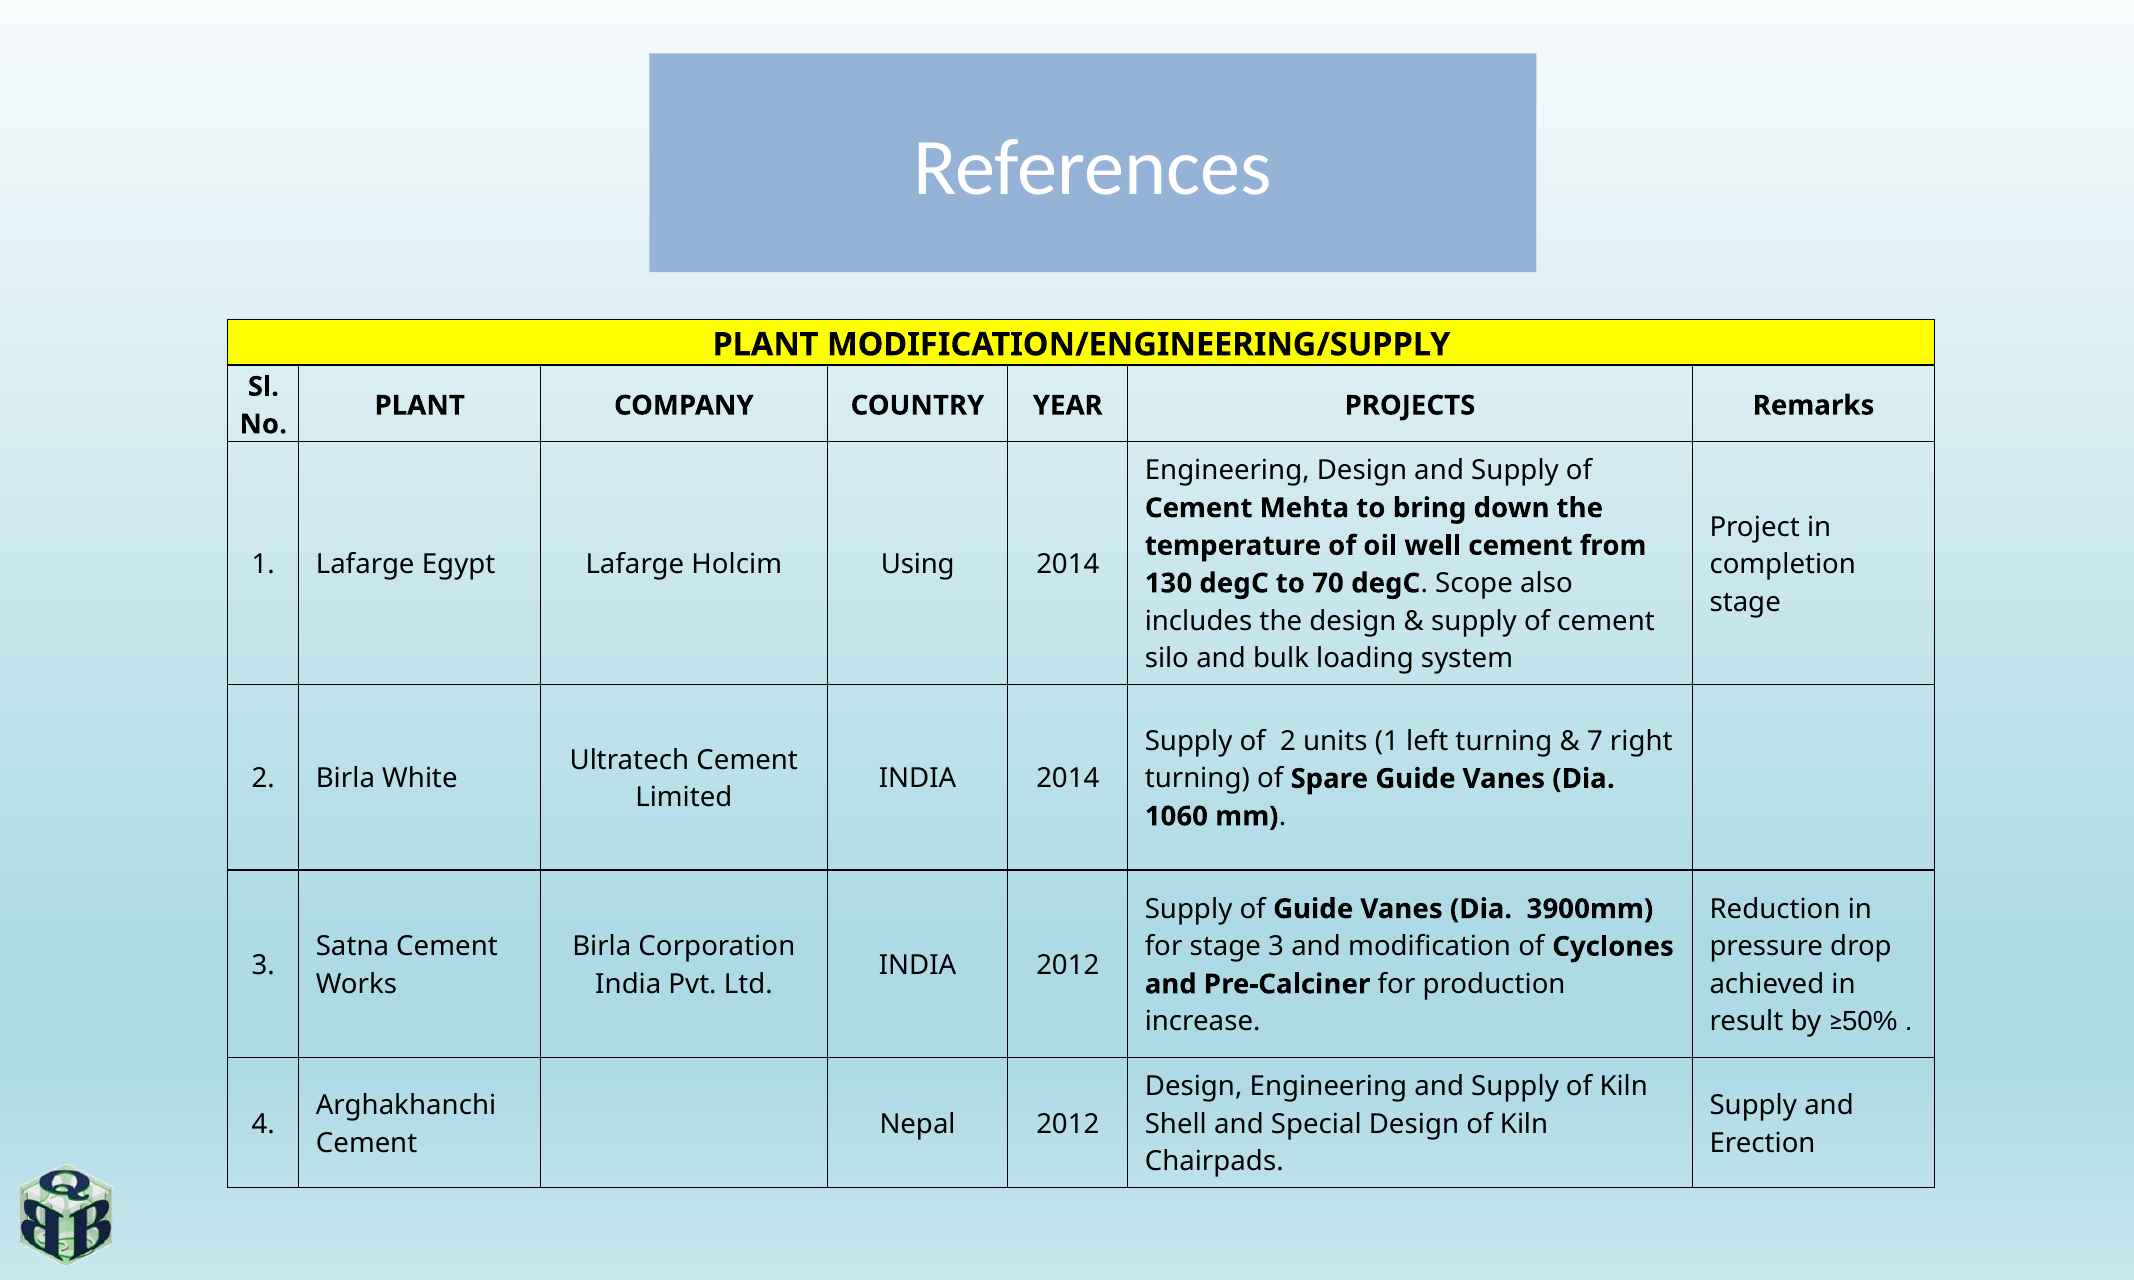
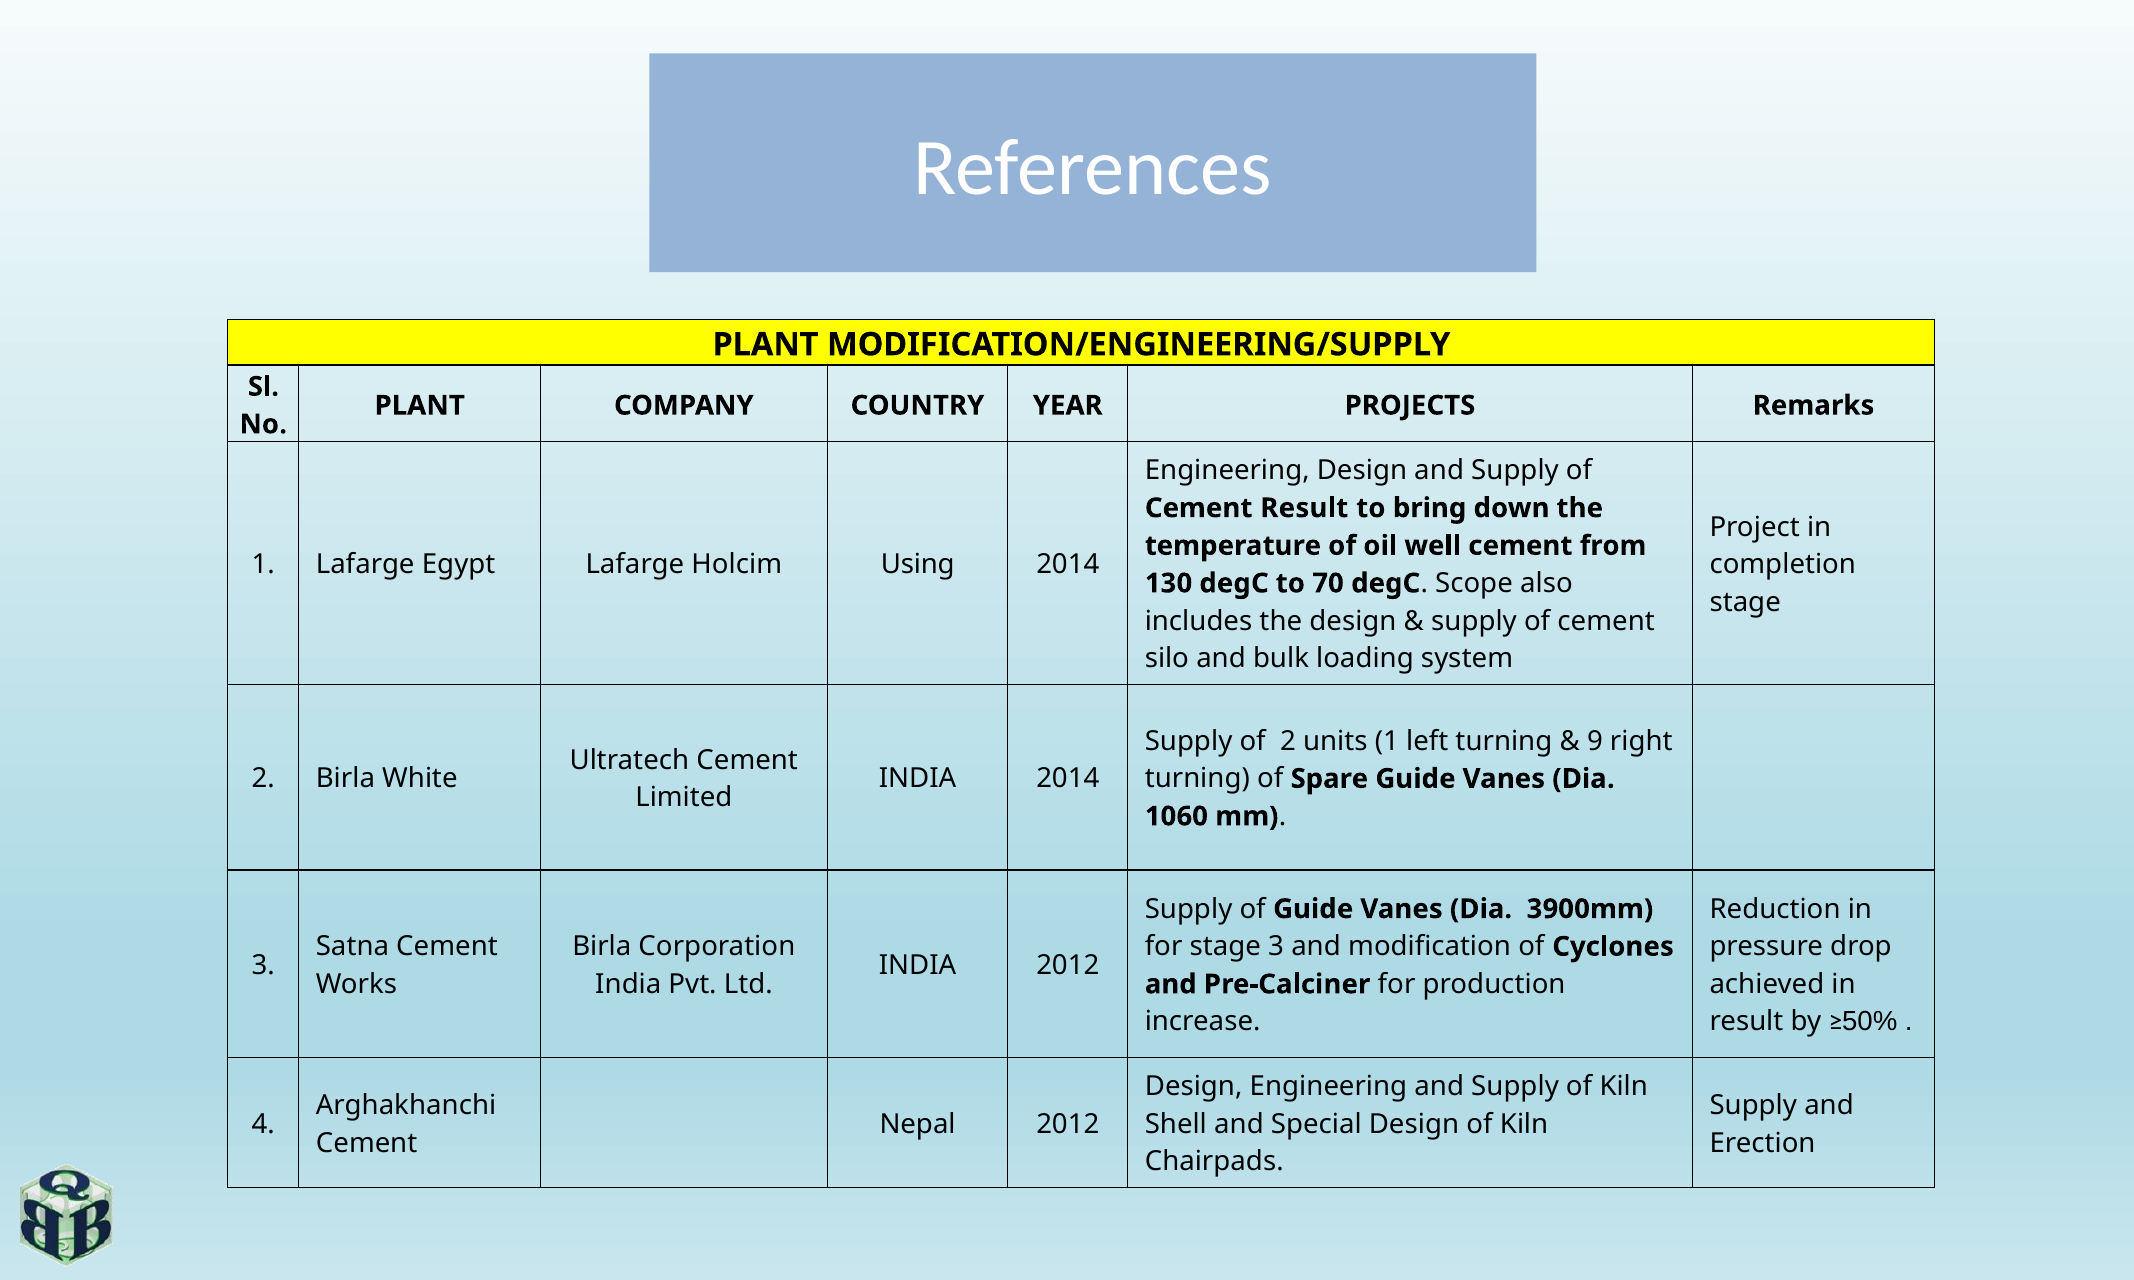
Cement Mehta: Mehta -> Result (1304, 508)
7: 7 -> 9 (1595, 741)
